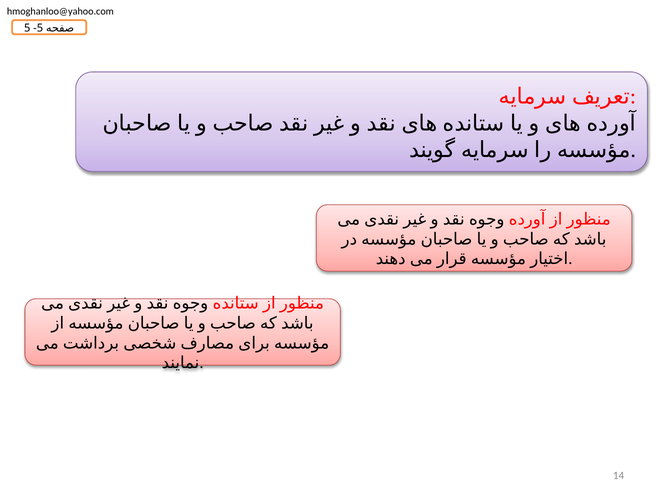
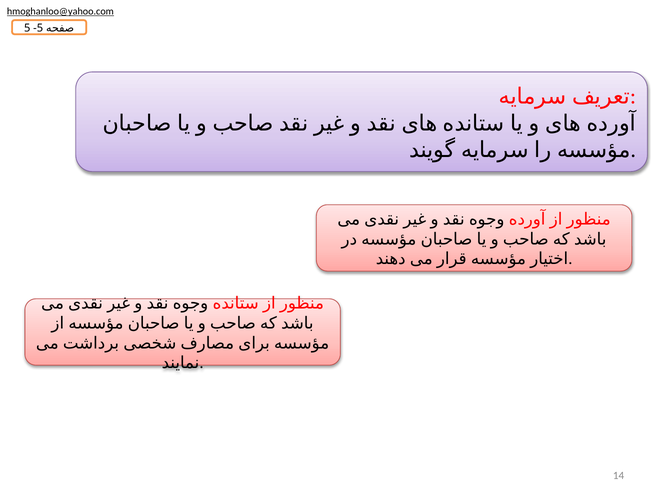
hmoghanloo@yahoo.com underline: none -> present (60, 11)
